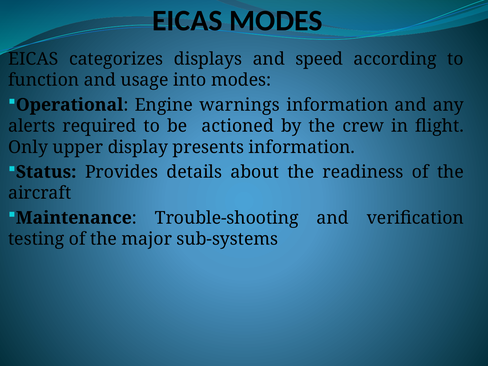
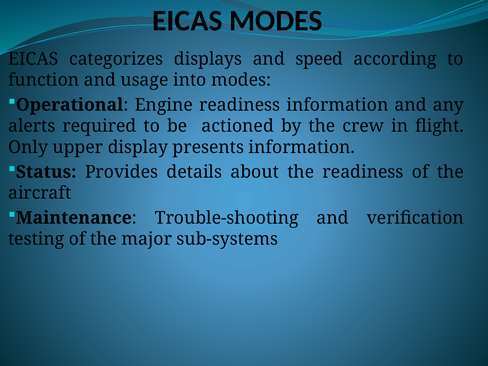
Engine warnings: warnings -> readiness (240, 105)
